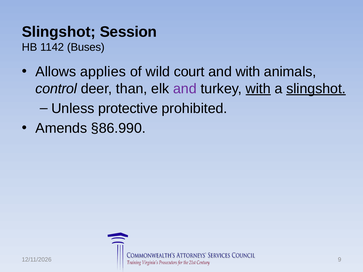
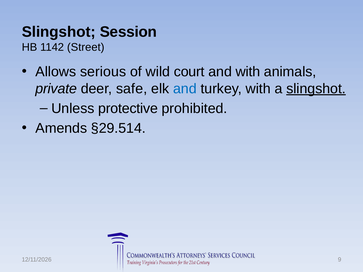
Buses: Buses -> Street (86, 47)
applies: applies -> serious (103, 72)
control: control -> private (56, 89)
than: than -> safe (132, 89)
and colour: purple -> blue (185, 89)
with underline: present -> none (258, 89)
§86.990: §86.990 -> §29.514 (118, 128)
